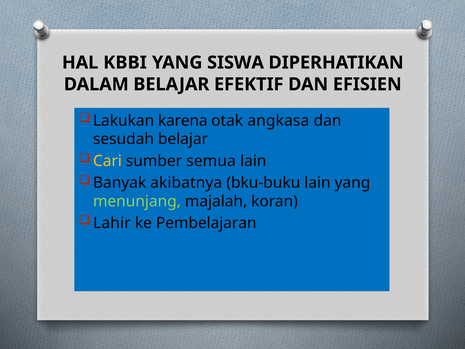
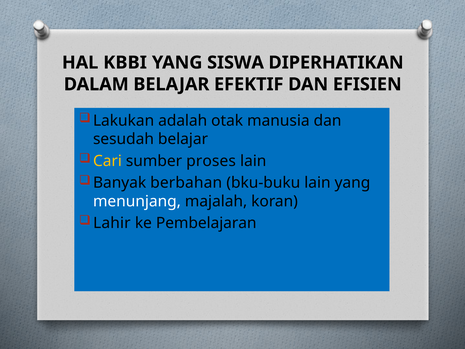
karena: karena -> adalah (183, 120)
angkasa: angkasa -> manusia (278, 120)
semua: semua -> proses (211, 161)
akibatnya: akibatnya -> berbahan (186, 182)
menunjang colour: light green -> white (137, 201)
